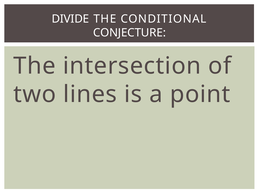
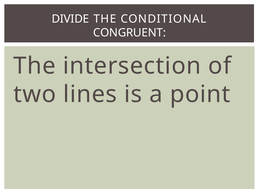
CONJECTURE: CONJECTURE -> CONGRUENT (129, 33)
